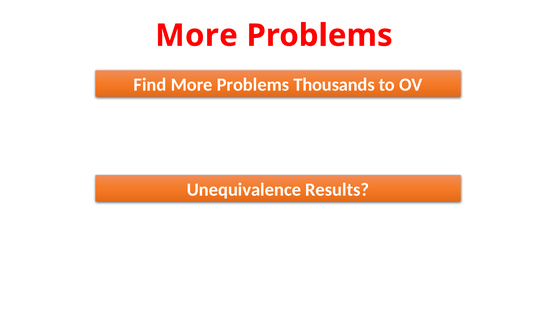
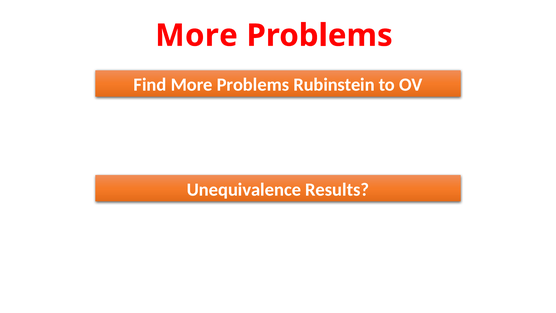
Thousands: Thousands -> Rubinstein (334, 85)
